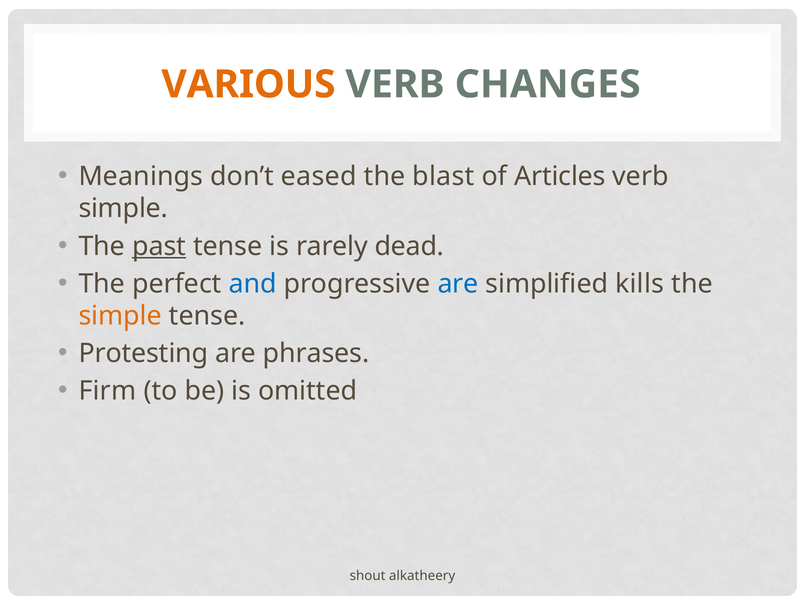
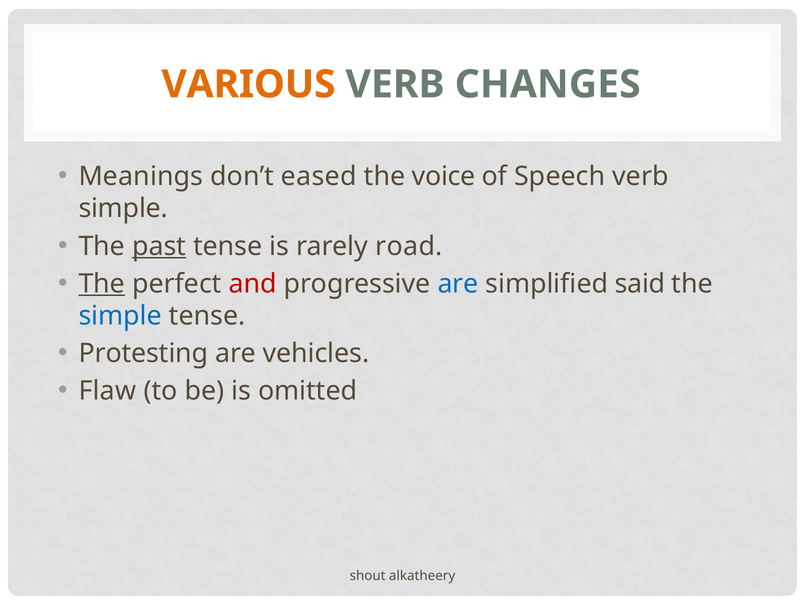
blast: blast -> voice (444, 176)
Articles: Articles -> Speech (560, 176)
dead: dead -> road (409, 246)
The underline: none -> present (102, 284)
and colour: blue -> red (253, 284)
kills: kills -> said (640, 284)
simple colour: orange -> blue (120, 316)
phrases: phrases -> vehicles (316, 353)
Firm: Firm -> Flaw (107, 391)
